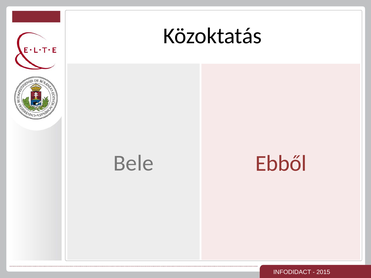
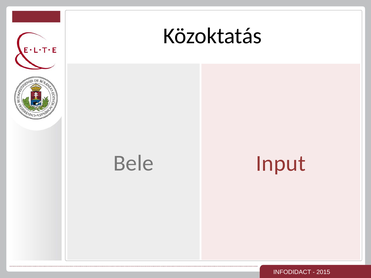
Ebből: Ebből -> Input (281, 164)
